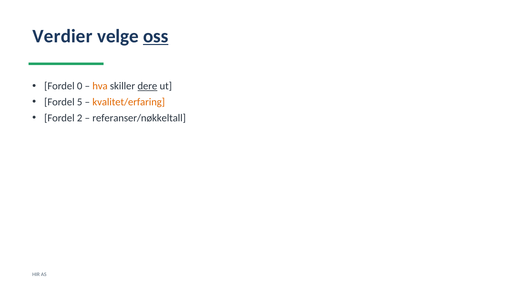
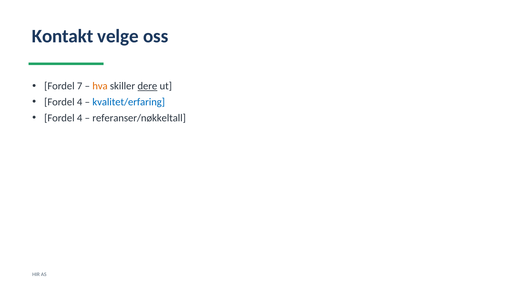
Verdier: Verdier -> Kontakt (63, 36)
oss underline: present -> none (156, 36)
0: 0 -> 7 (80, 86)
5: 5 -> 4 (80, 102)
kvalitet/erfaring colour: orange -> blue (129, 102)
2: 2 -> 4 (80, 118)
